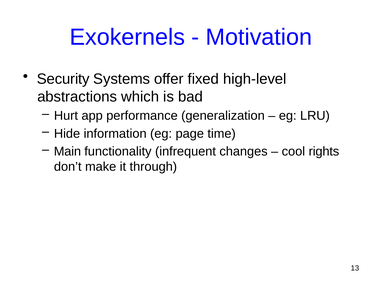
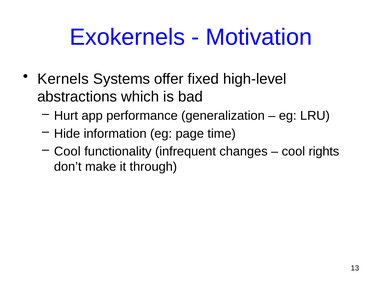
Security: Security -> Kernels (63, 79)
Main: Main -> Cool (67, 151)
